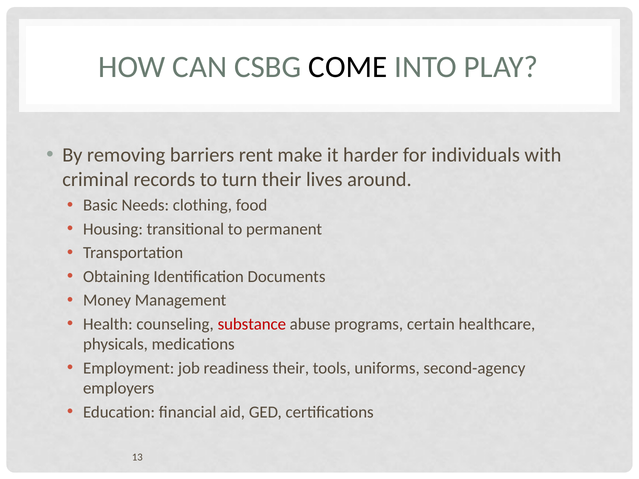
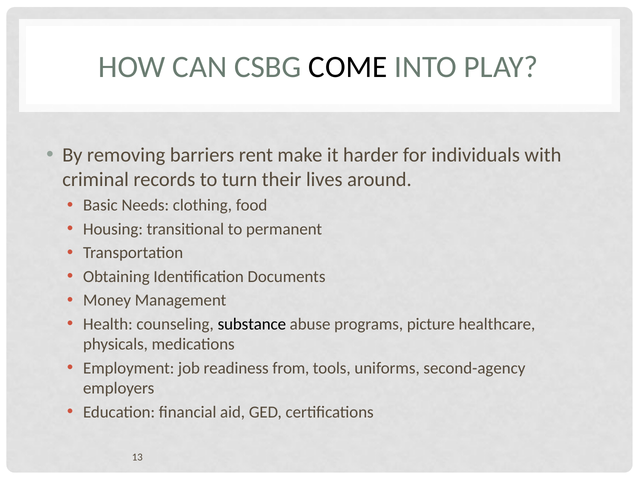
substance colour: red -> black (252, 324)
certain: certain -> picture (431, 324)
readiness their: their -> from (291, 368)
